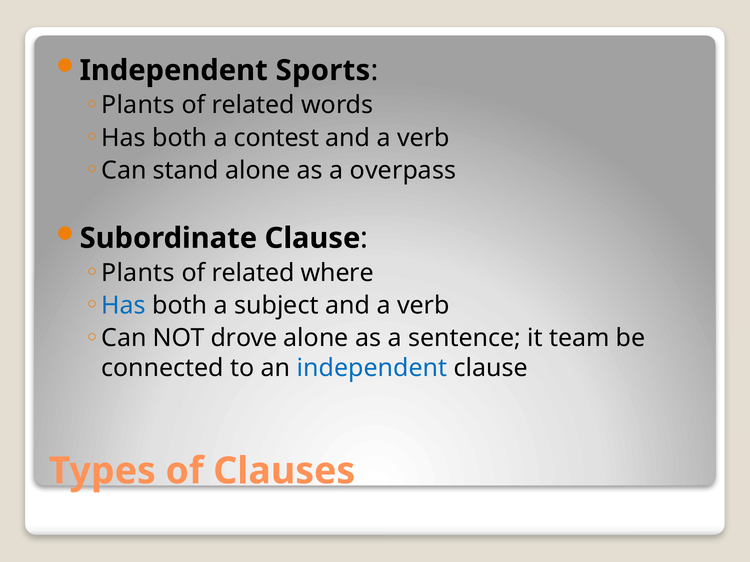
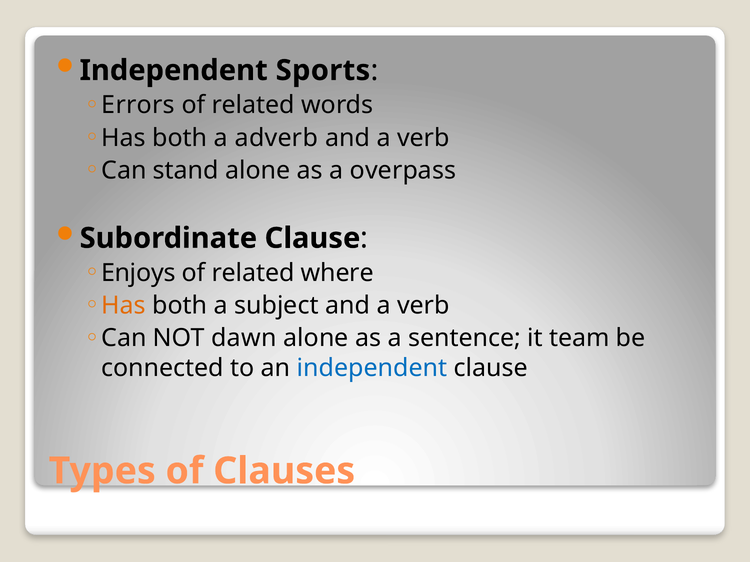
Plants: Plants -> Errors (138, 105)
contest: contest -> adverb (276, 138)
Plants: Plants -> Enjoys (138, 273)
Has colour: blue -> orange (124, 306)
drove: drove -> dawn (244, 338)
